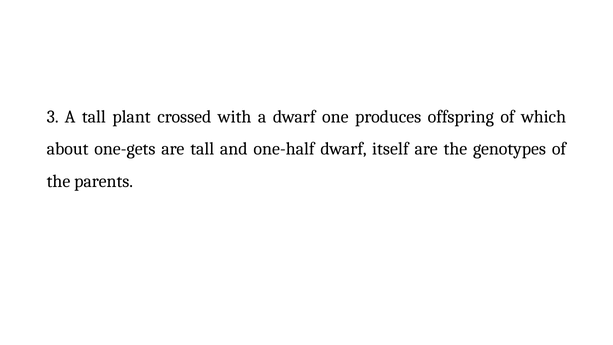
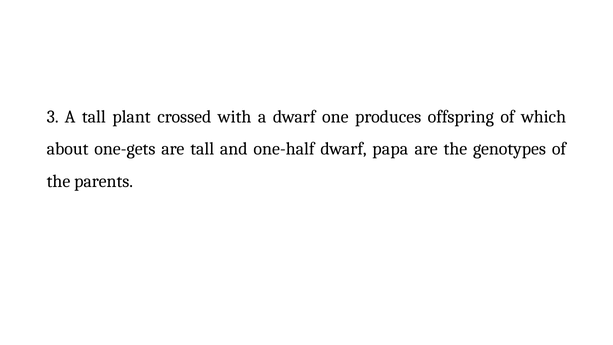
itself: itself -> papa (390, 149)
